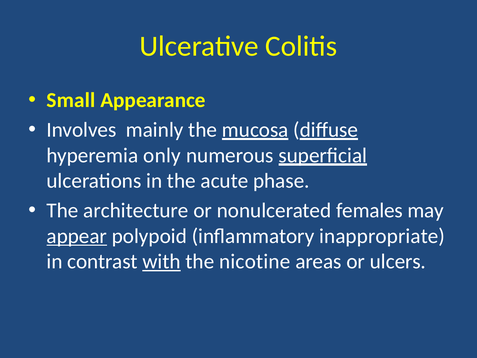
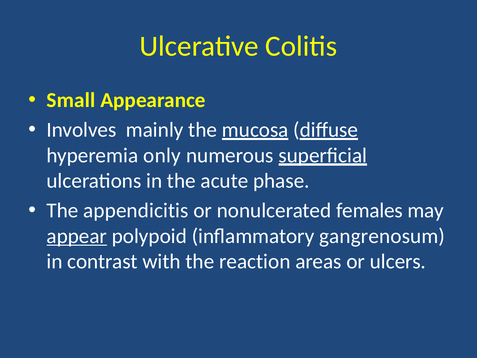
architecture: architecture -> appendicitis (136, 210)
inappropriate: inappropriate -> gangrenosum (382, 236)
with underline: present -> none (162, 261)
nicotine: nicotine -> reaction (255, 261)
